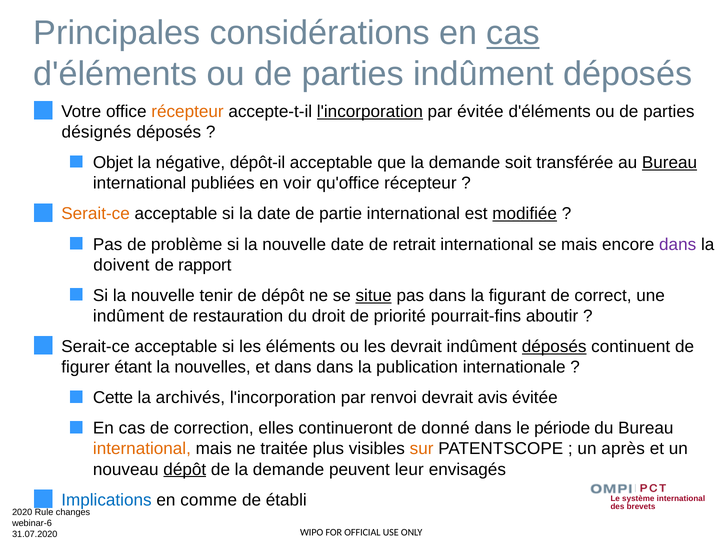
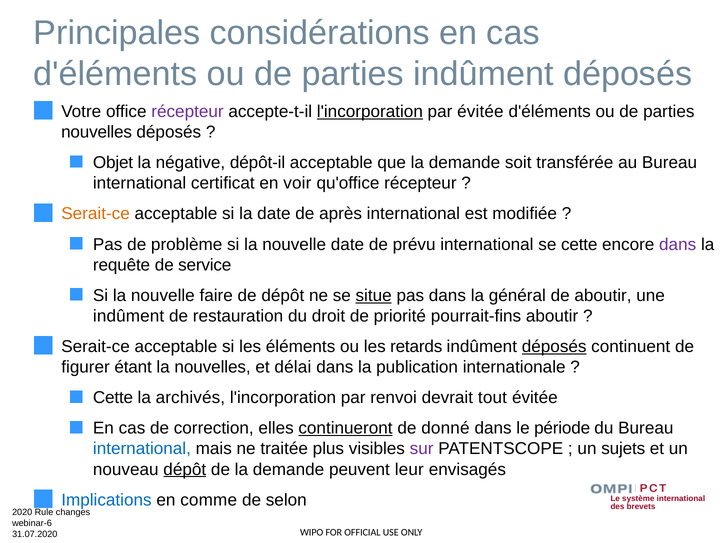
cas underline: present -> none (513, 33)
récepteur colour: orange -> purple (187, 112)
désignés: désignés -> nouvelles (97, 132)
Bureau underline: present -> none (670, 163)
publiées: publiées -> certificat (223, 183)
partie: partie -> après (341, 214)
modifiée underline: present -> none (525, 214)
retrait: retrait -> prévu (414, 244)
se mais: mais -> cette (579, 244)
doivent: doivent -> requête (122, 265)
rapport: rapport -> service (205, 265)
tenir: tenir -> faire (216, 296)
figurant: figurant -> général (517, 296)
de correct: correct -> aboutir (603, 296)
les devrait: devrait -> retards (416, 347)
et dans: dans -> délai (293, 367)
avis: avis -> tout (492, 398)
continueront underline: none -> present (346, 428)
international colour: orange -> blue (142, 449)
sur colour: orange -> purple (422, 449)
après: après -> sujets (623, 449)
établi: établi -> selon (286, 500)
